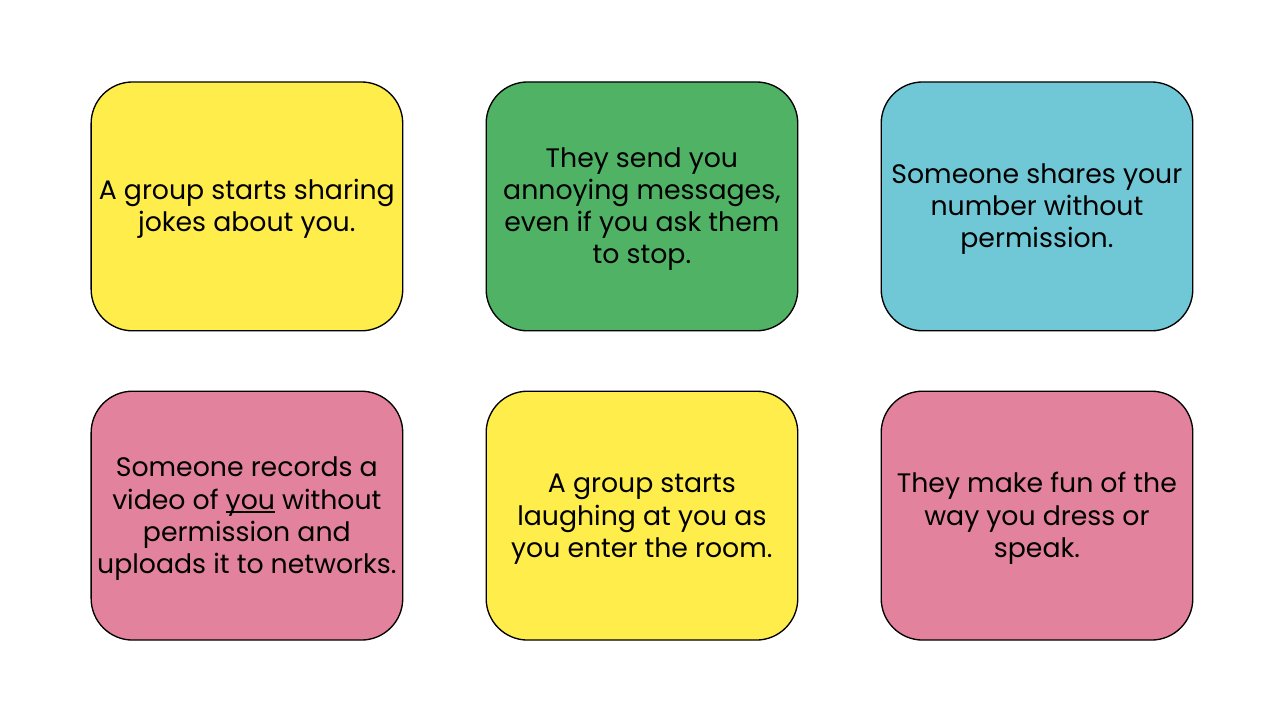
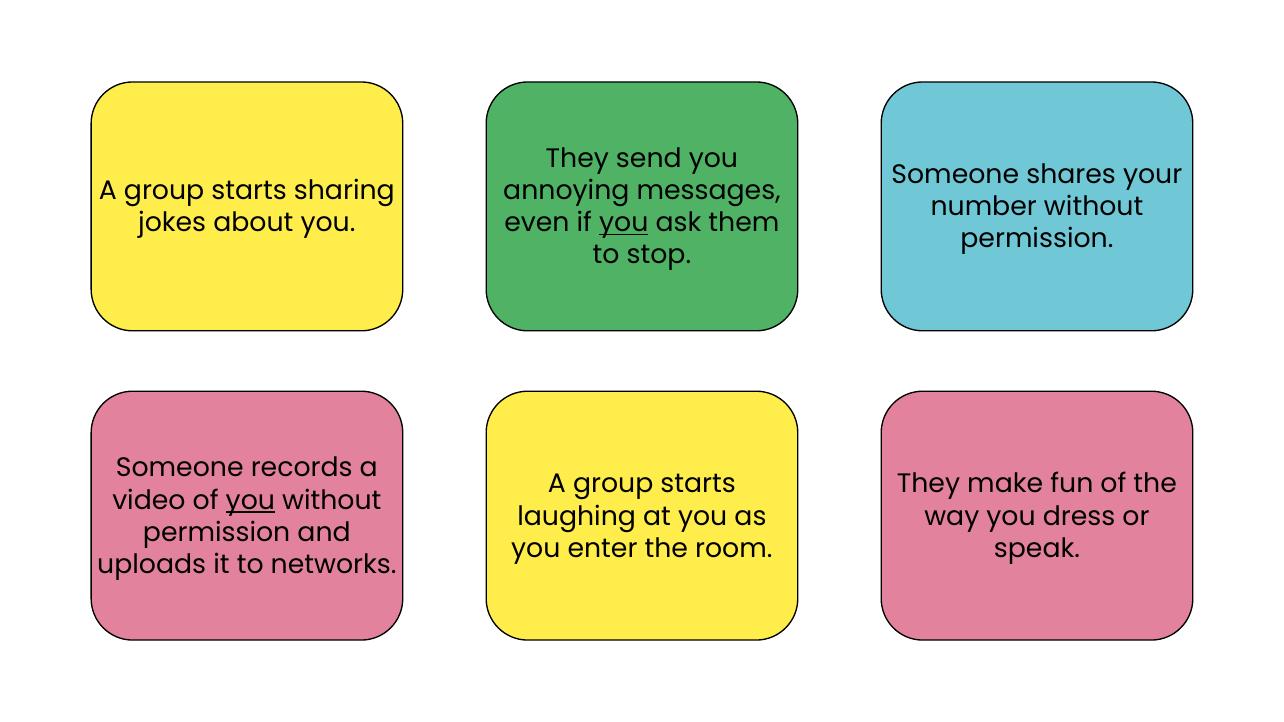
you underline: none -> present (624, 223)
